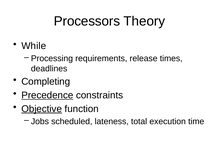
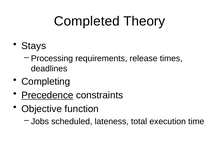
Processors: Processors -> Completed (87, 21)
While: While -> Stays (34, 46)
Objective underline: present -> none (42, 109)
